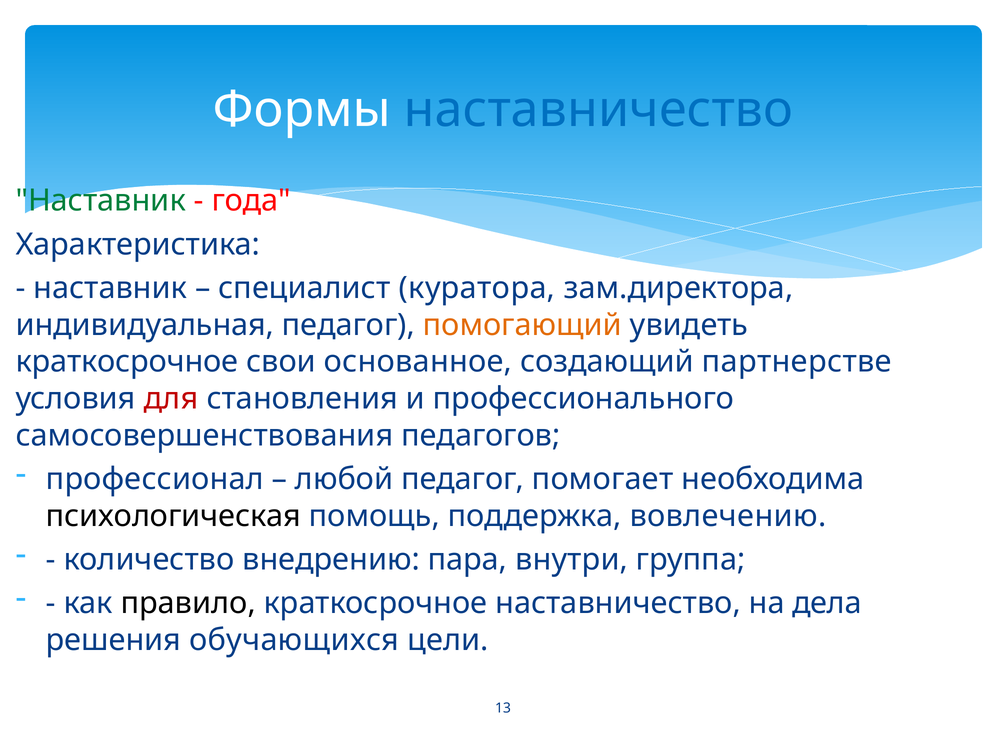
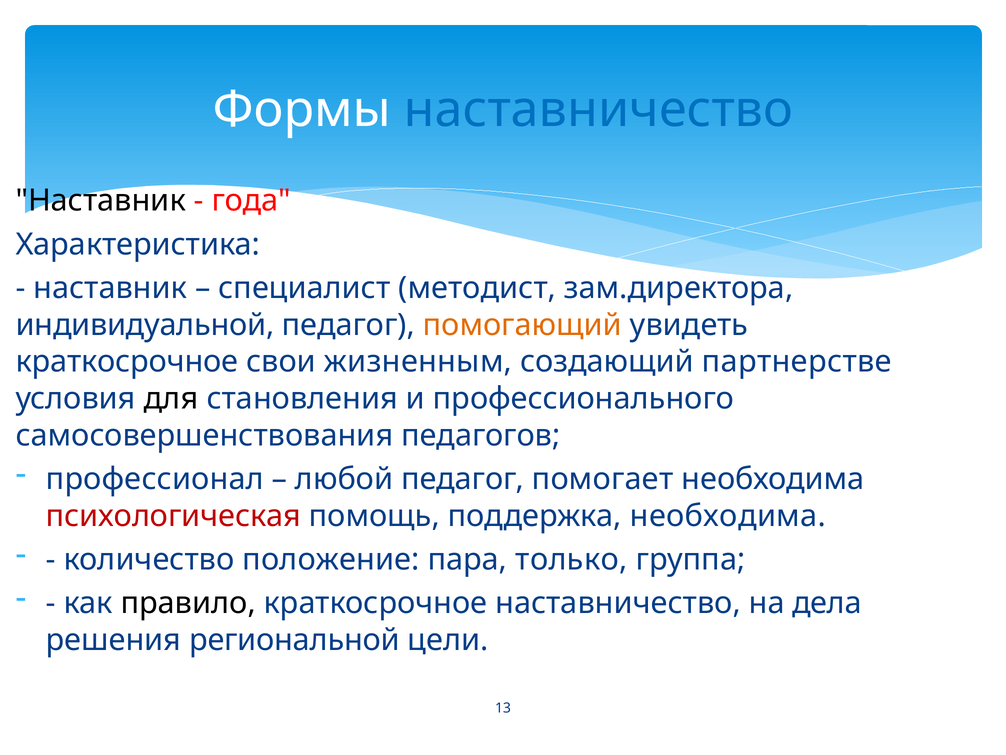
Наставник colour: green -> black (101, 201)
куратора: куратора -> методист (477, 288)
индивидуальная: индивидуальная -> индивидуальной (145, 325)
основанное: основанное -> жизненным (418, 362)
для colour: red -> black (171, 398)
психологическая colour: black -> red (173, 516)
поддержка вовлечению: вовлечению -> необходима (728, 516)
внедрению: внедрению -> положение (331, 559)
внутри: внутри -> только (571, 559)
обучающихся: обучающихся -> региональной (294, 640)
